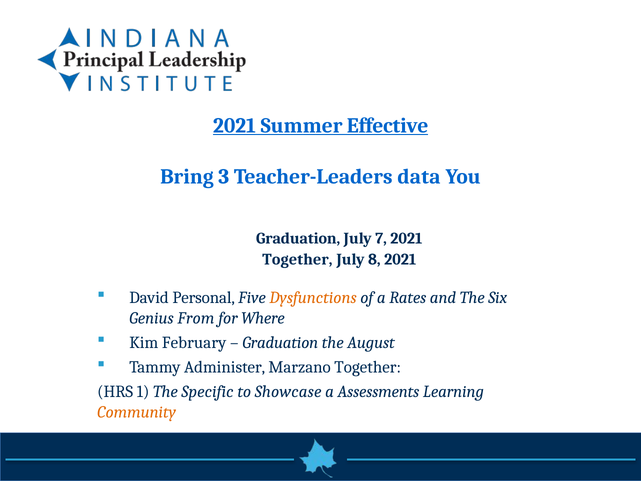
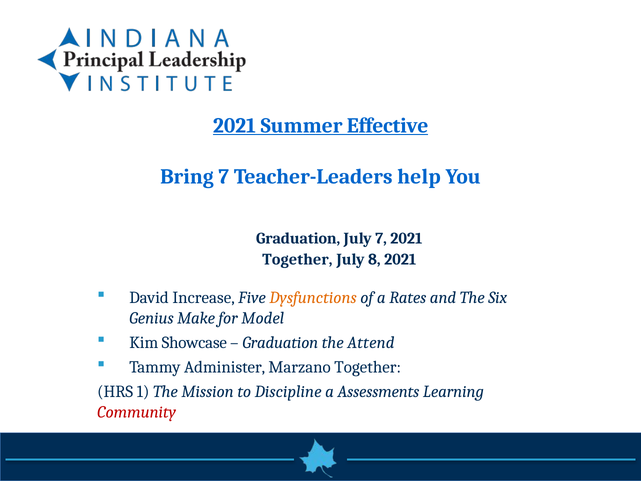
Bring 3: 3 -> 7 (224, 177)
data: data -> help (419, 177)
Personal: Personal -> Increase (204, 298)
From: From -> Make (196, 318)
Where: Where -> Model (263, 318)
February: February -> Showcase (194, 342)
August: August -> Attend (371, 342)
Specific: Specific -> Mission (208, 392)
Showcase: Showcase -> Discipline (288, 392)
Community colour: orange -> red (137, 412)
